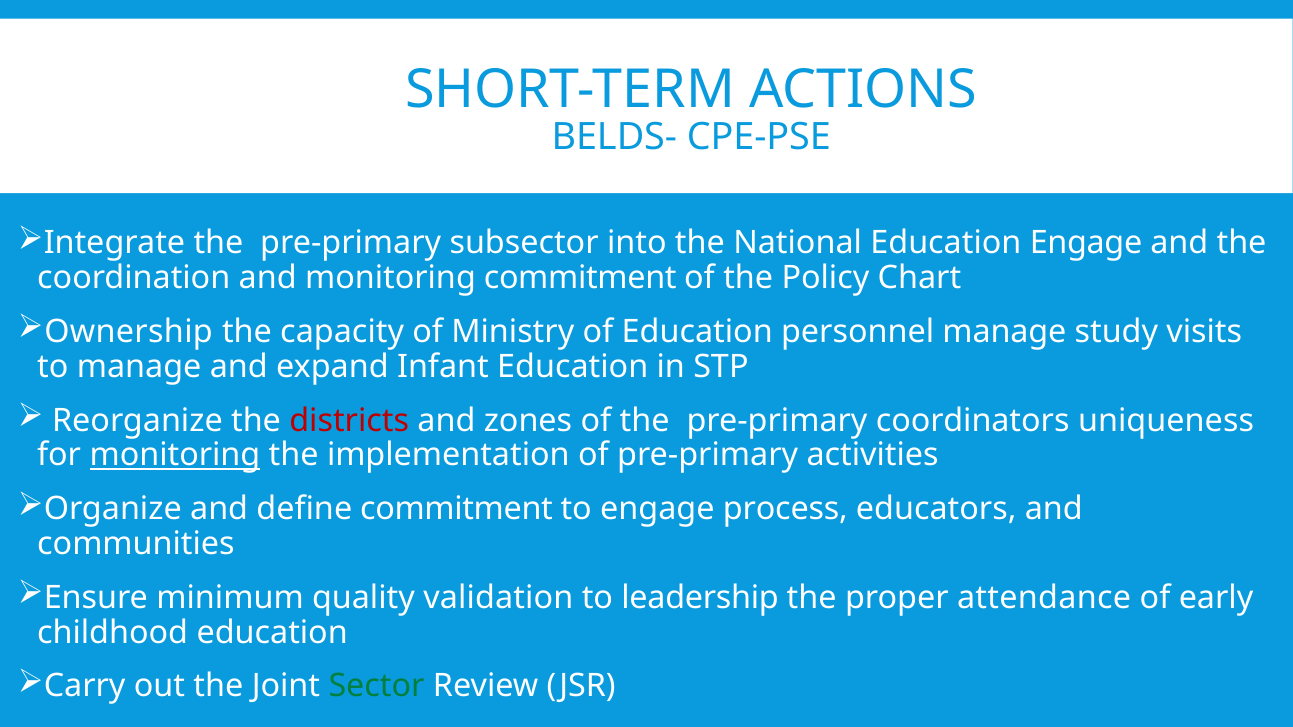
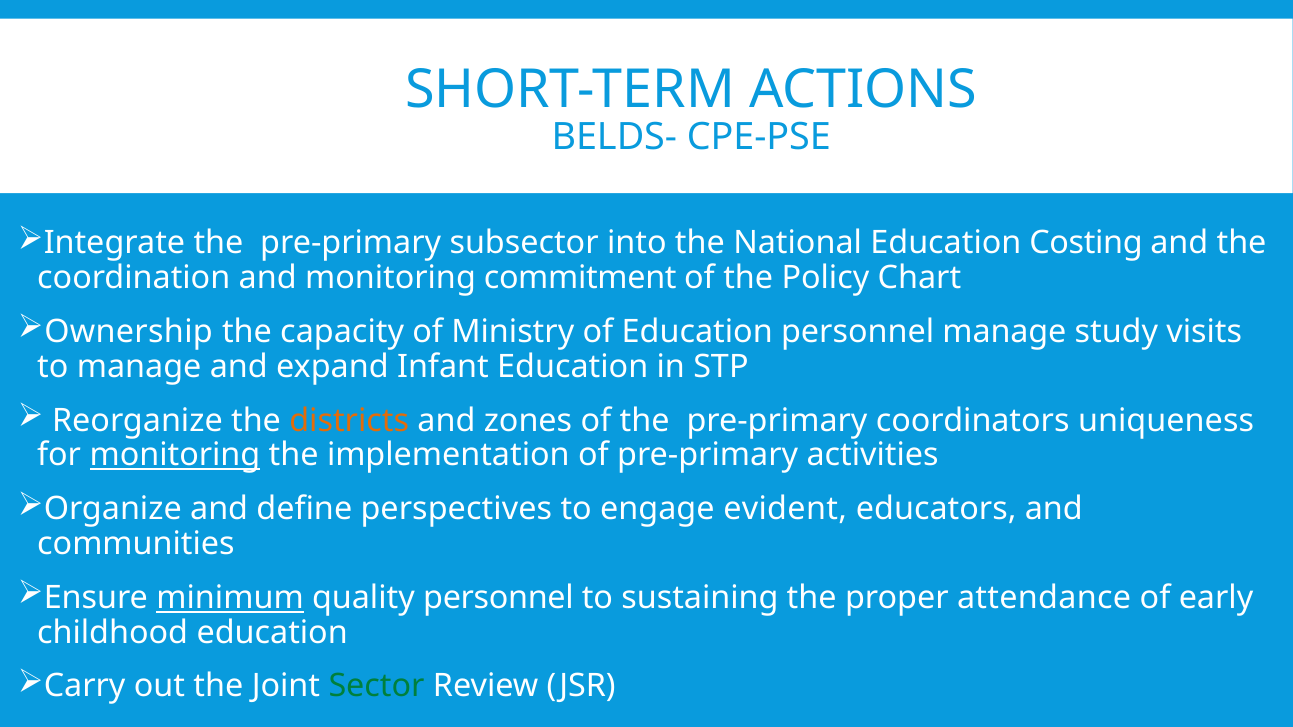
Education Engage: Engage -> Costing (1086, 243)
districts colour: red -> orange (349, 421)
define commitment: commitment -> perspectives (456, 509)
process: process -> evident (785, 509)
minimum underline: none -> present (230, 598)
quality validation: validation -> personnel (498, 598)
leadership: leadership -> sustaining (700, 598)
